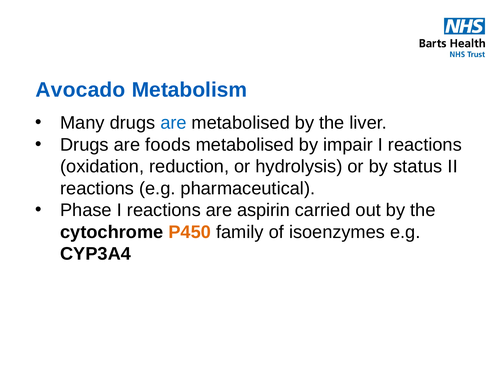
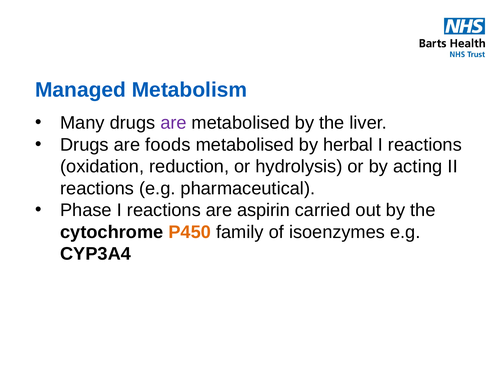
Avocado: Avocado -> Managed (81, 90)
are colour: blue -> purple (173, 123)
impair: impair -> herbal (348, 145)
status: status -> acting (418, 167)
